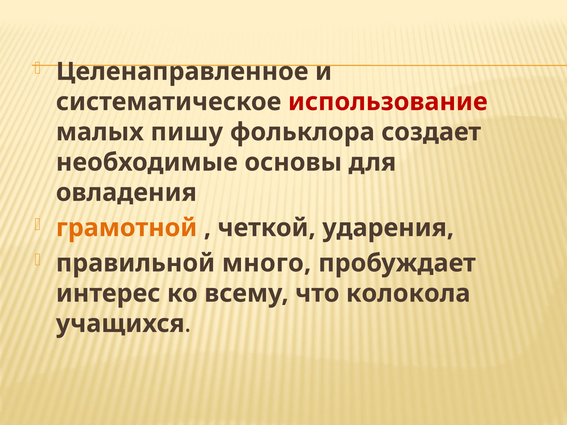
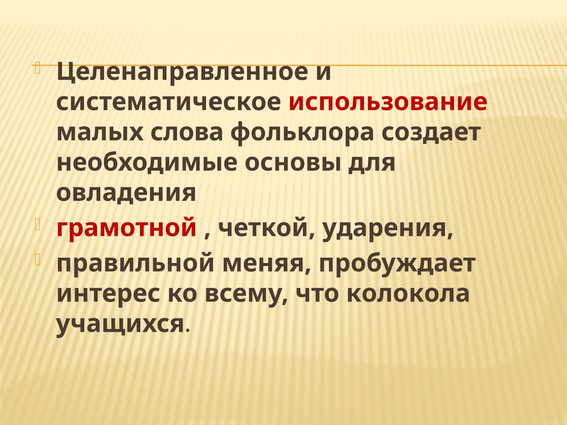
пишу: пишу -> слова (187, 132)
грамотной colour: orange -> red (127, 228)
много: много -> меняя (267, 263)
